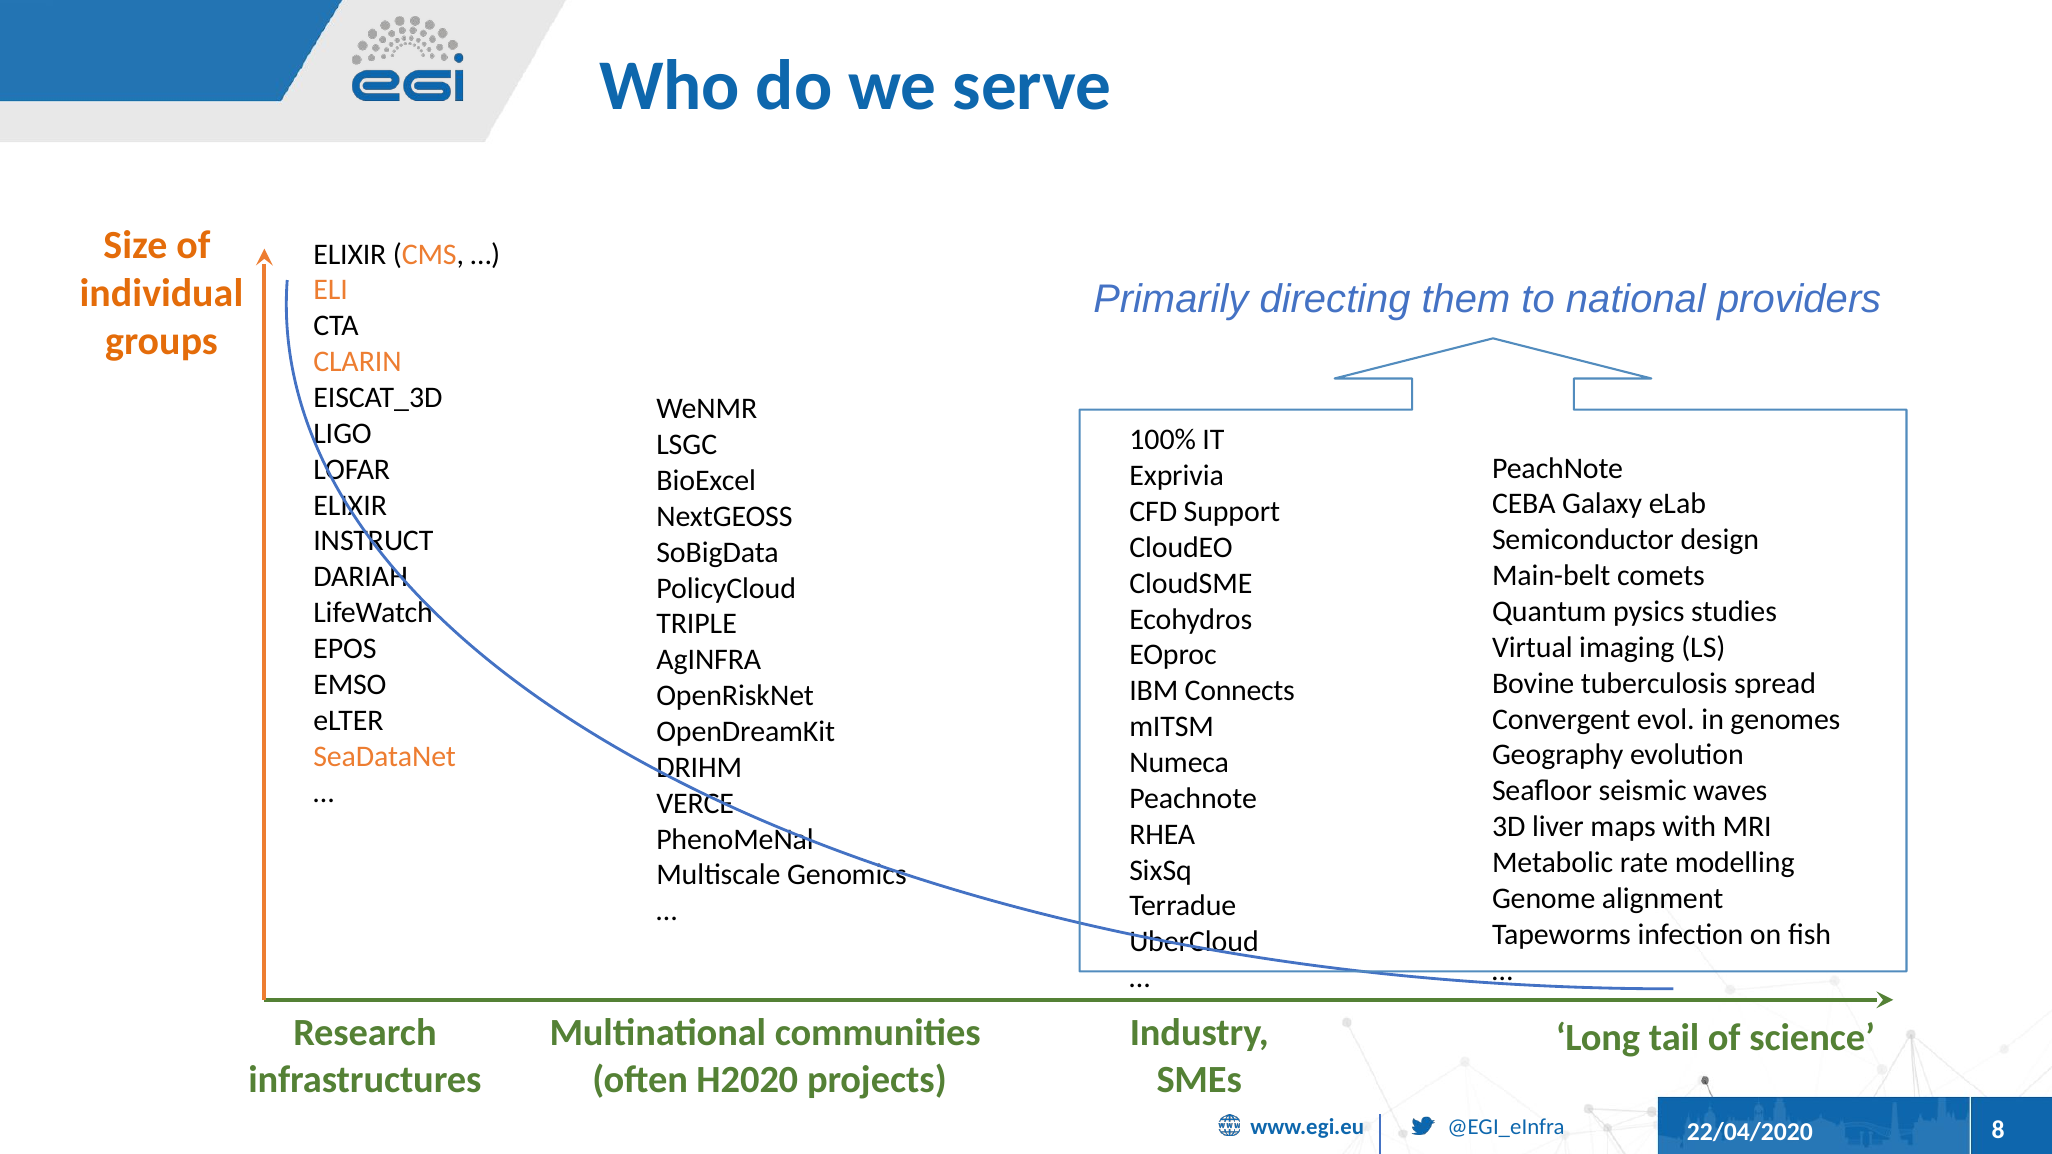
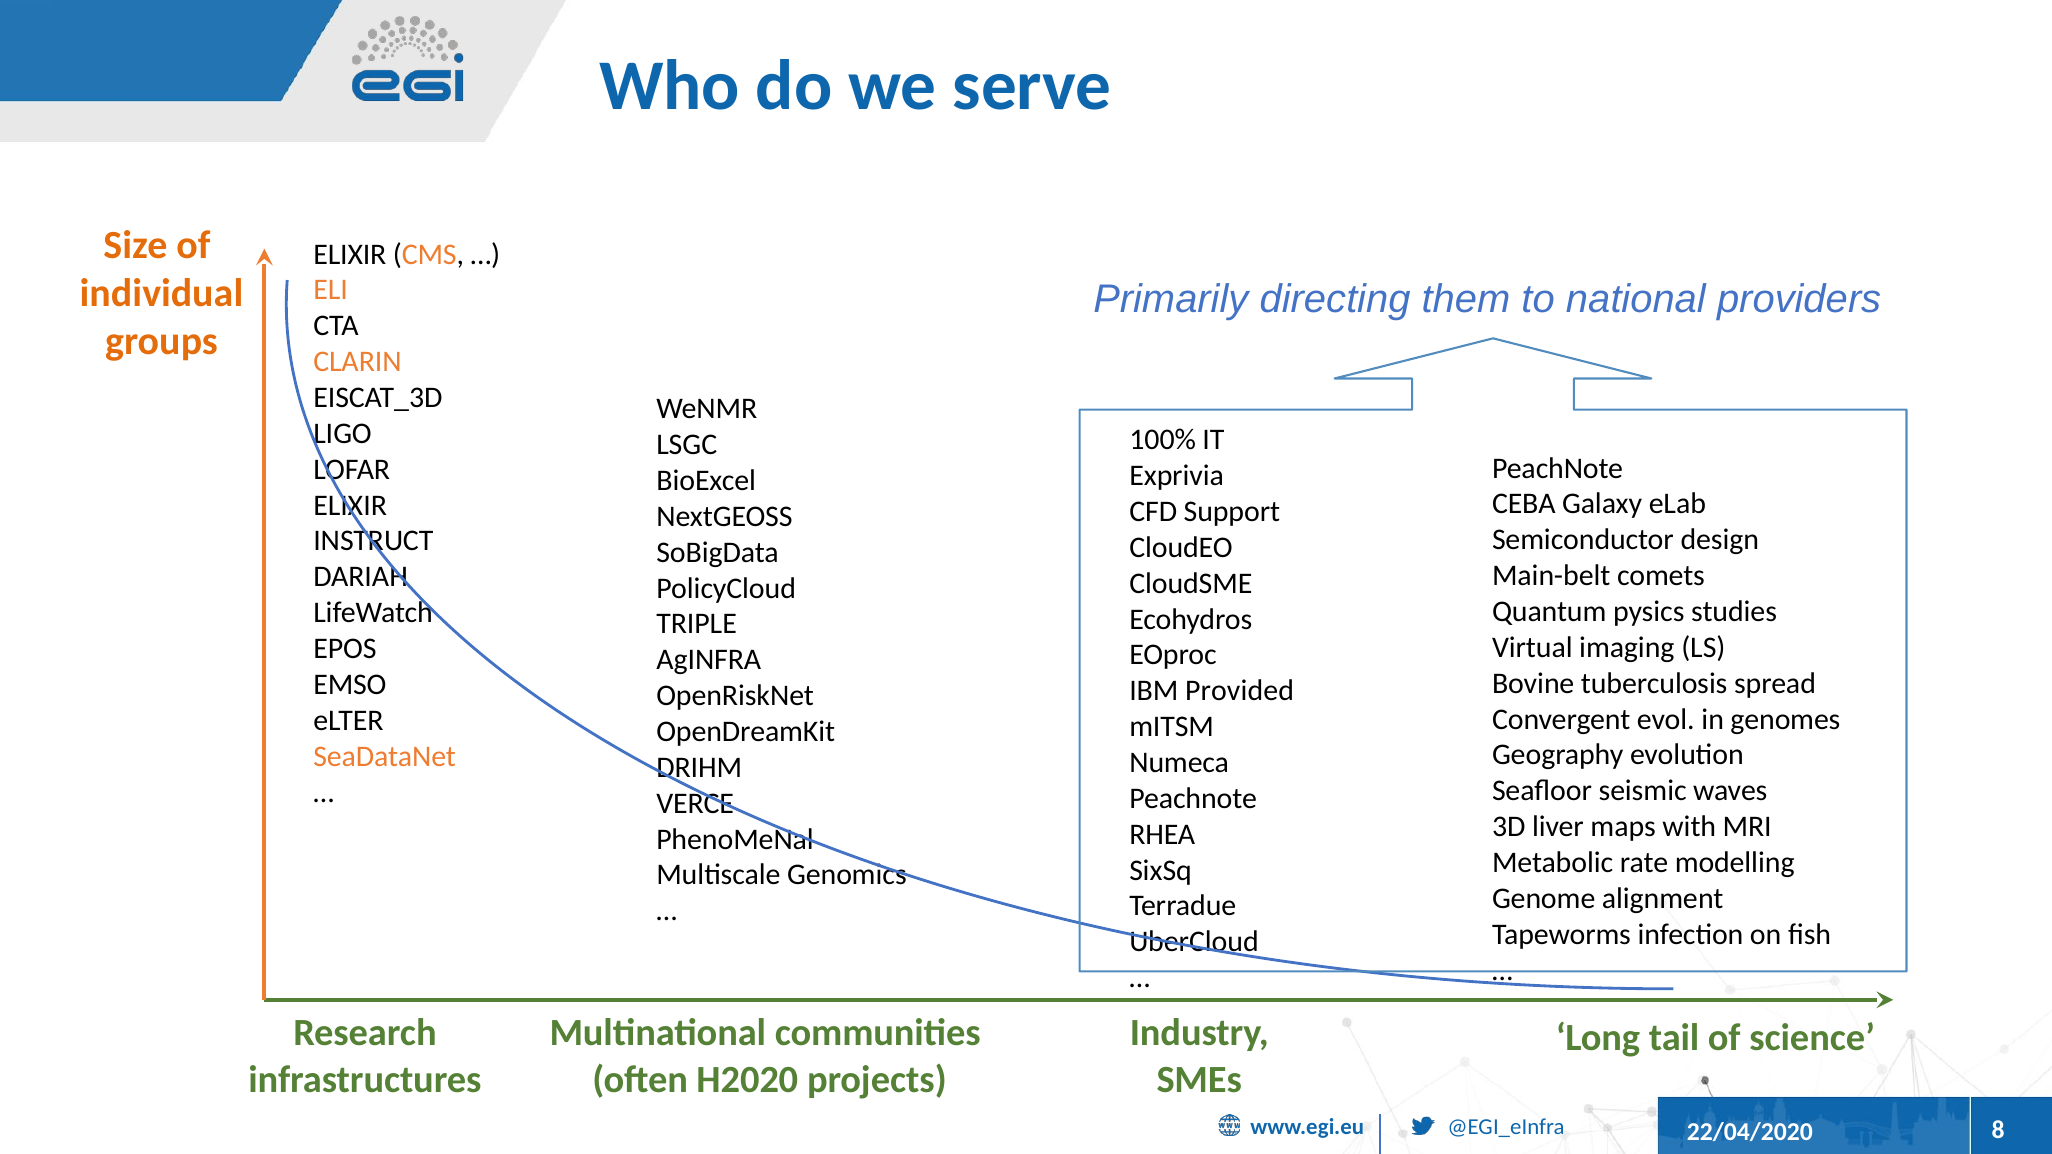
Connects: Connects -> Provided (1240, 691)
